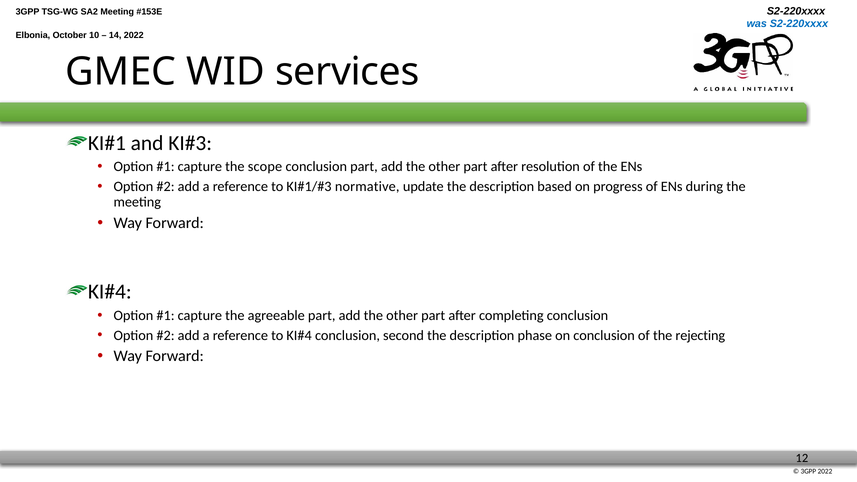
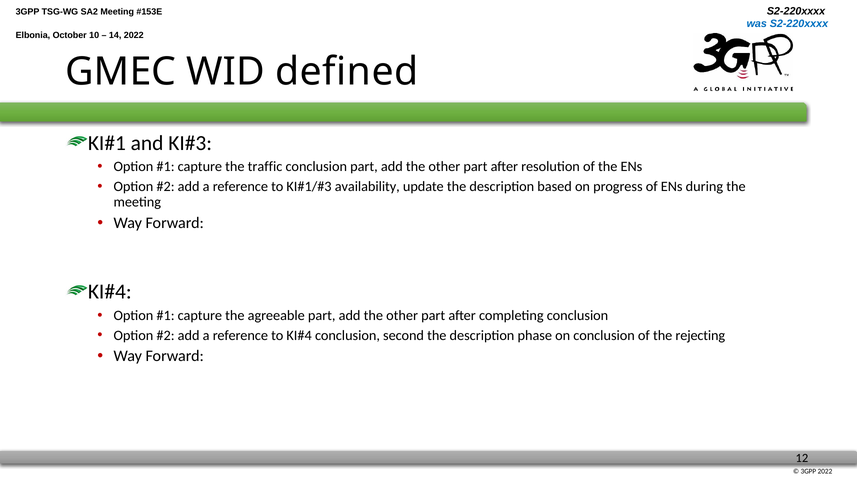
services: services -> defined (347, 72)
scope: scope -> traffic (265, 167)
normative: normative -> availability (367, 187)
